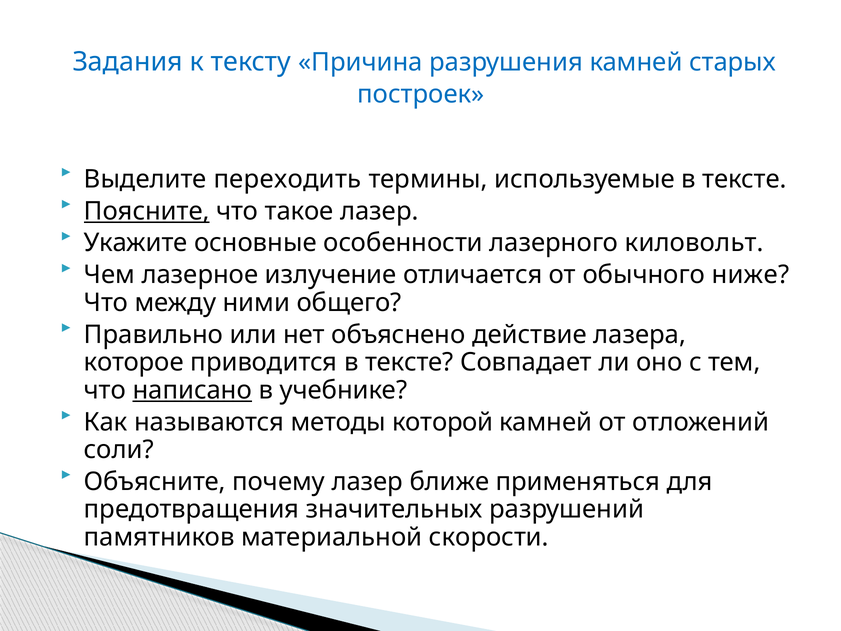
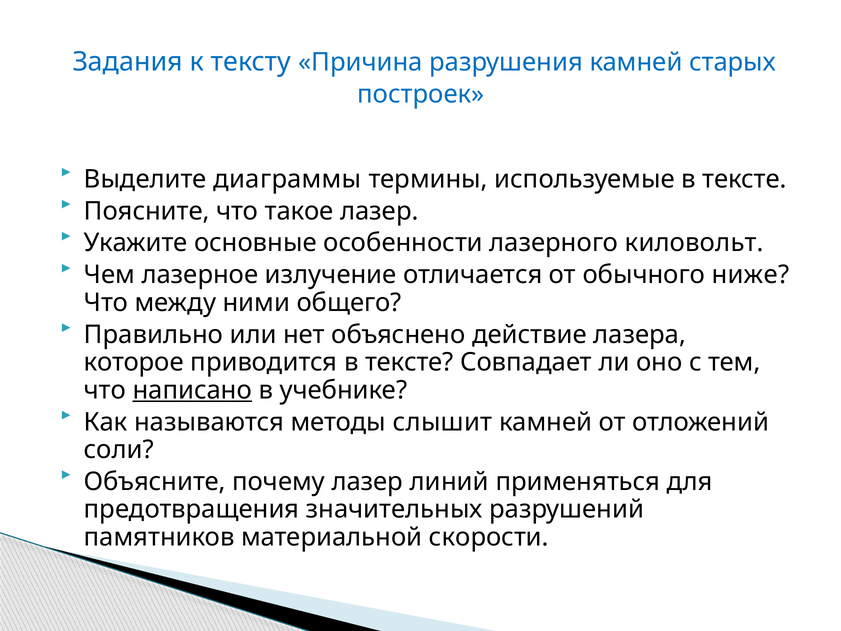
переходить: переходить -> диаграммы (287, 179)
Поясните underline: present -> none (147, 211)
которой: которой -> слышит (442, 422)
ближе: ближе -> линий (449, 482)
